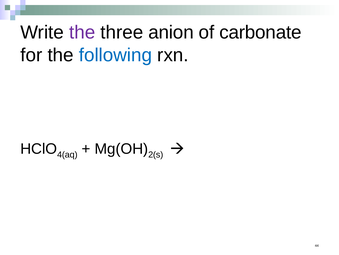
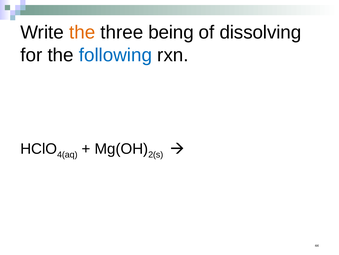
the colour: purple -> orange (82, 32)
anion: anion -> being (171, 32)
carbonate: carbonate -> dissolving (260, 32)
